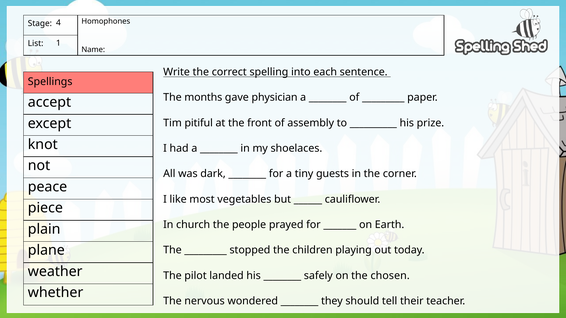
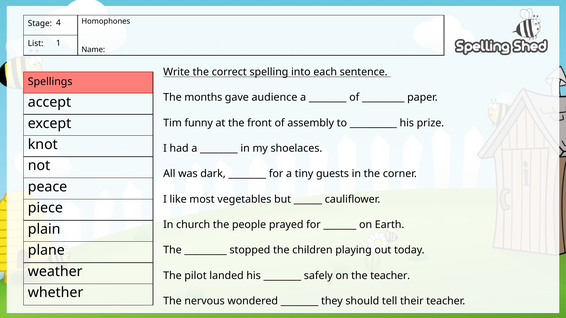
physician: physician -> audience (274, 98)
pitiful: pitiful -> funny (199, 123)
the chosen: chosen -> teacher (390, 276)
